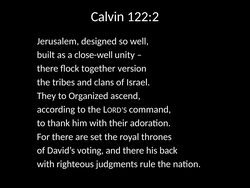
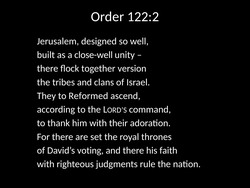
Calvin: Calvin -> Order (107, 17)
Organized: Organized -> Reformed (88, 96)
back: back -> faith (168, 150)
